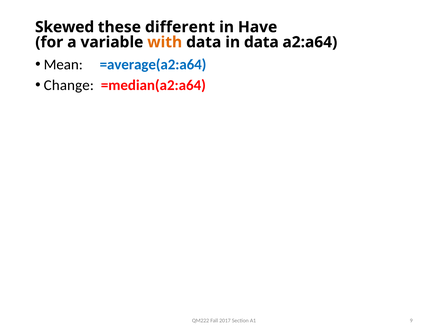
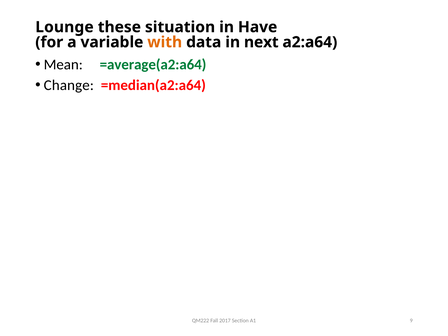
Skewed: Skewed -> Lounge (64, 27)
different: different -> situation (180, 27)
in data: data -> next (261, 42)
=average(a2:a64 colour: blue -> green (153, 64)
